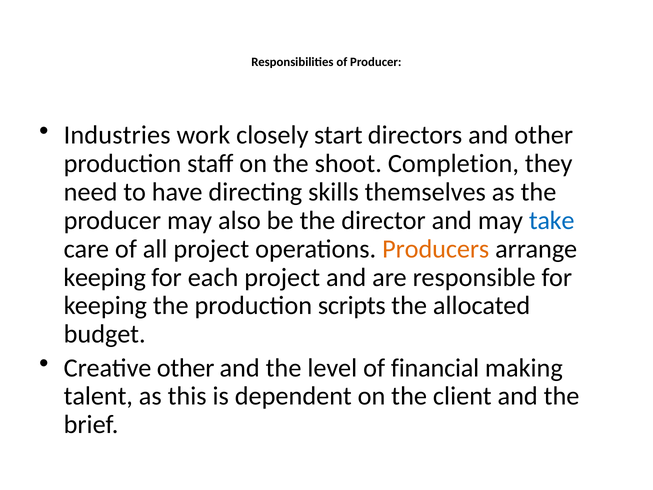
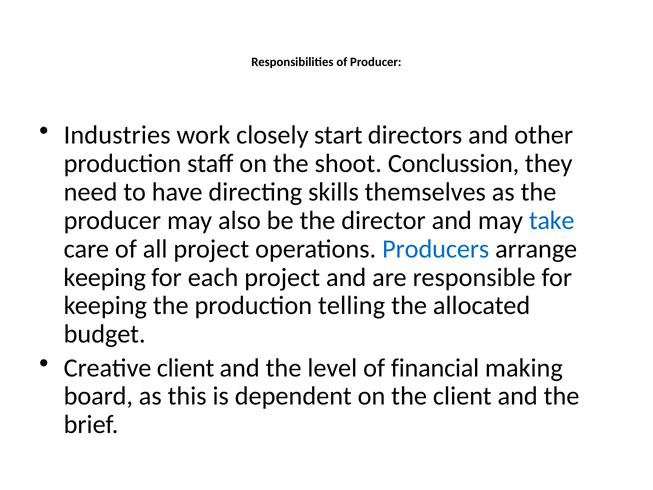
Completion: Completion -> Conclussion (454, 164)
Producers colour: orange -> blue (436, 249)
scripts: scripts -> telling (352, 306)
Creative other: other -> client (186, 368)
talent: talent -> board (98, 396)
